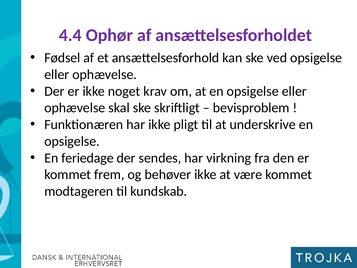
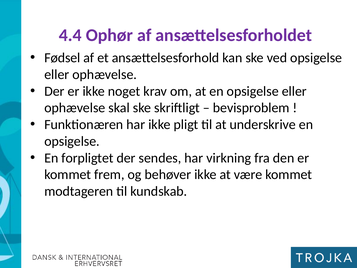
feriedage: feriedage -> forpligtet (87, 158)
